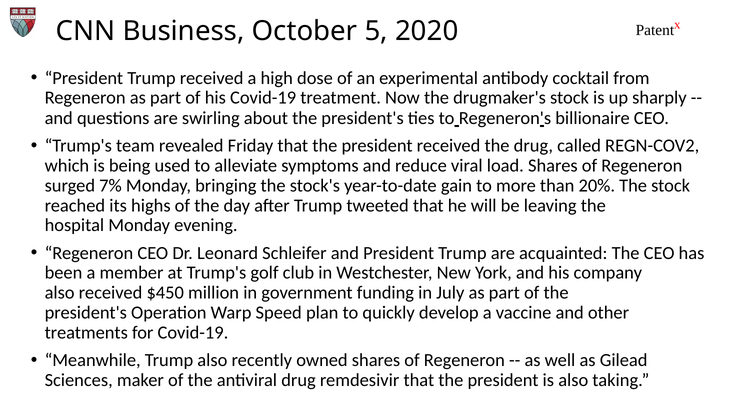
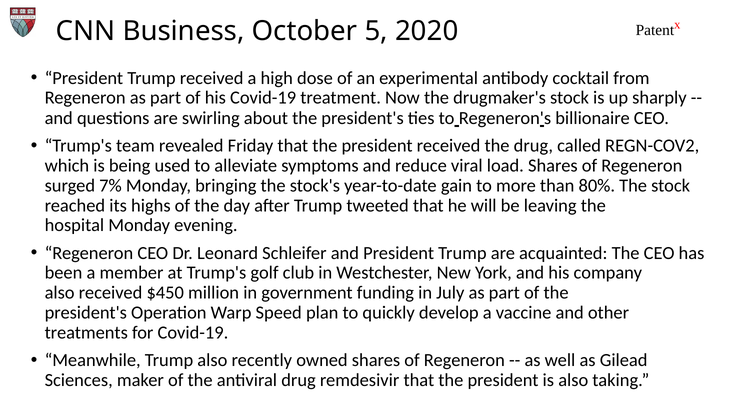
20%: 20% -> 80% (597, 186)
